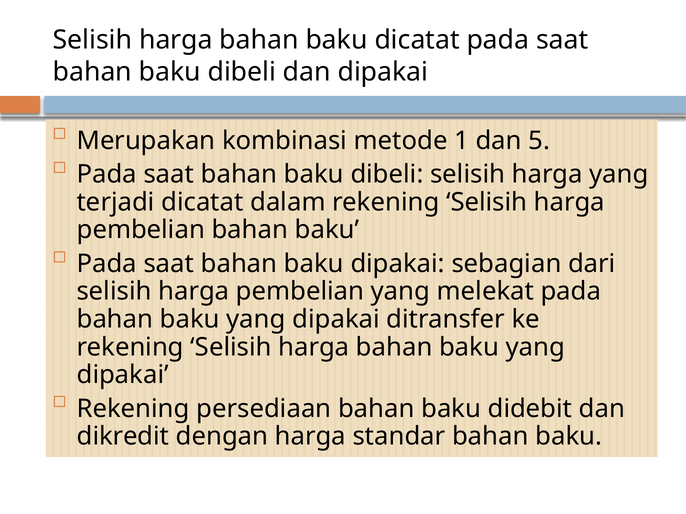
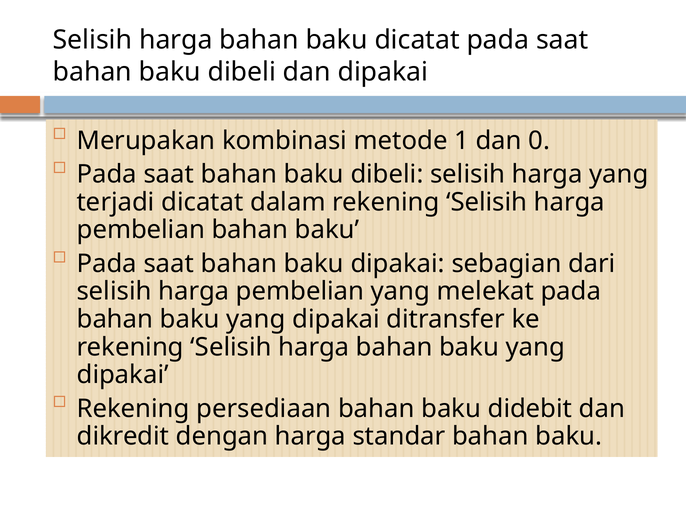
5: 5 -> 0 (539, 141)
